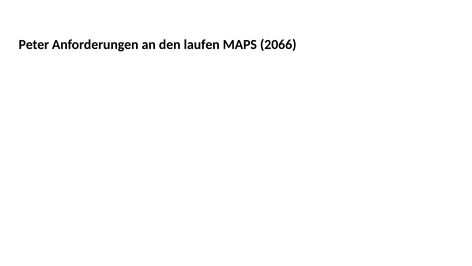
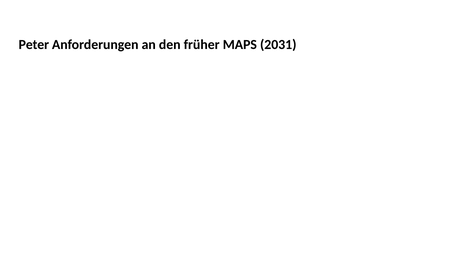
laufen: laufen -> früher (202, 45)
2066: 2066 -> 2031 (278, 45)
